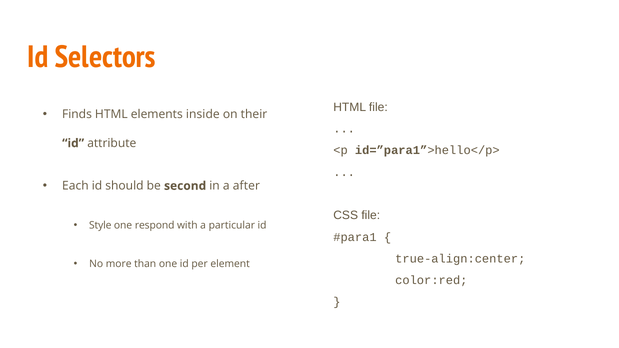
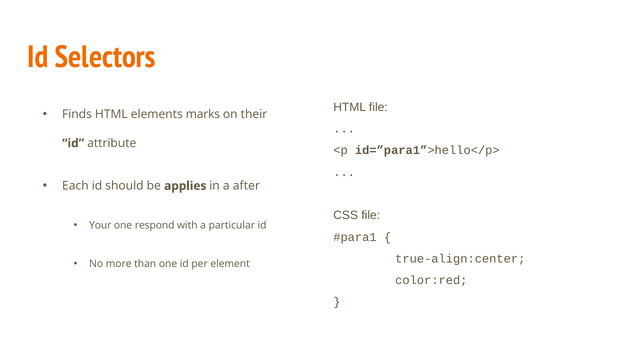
inside: inside -> marks (203, 114)
second: second -> applies (185, 186)
Style: Style -> Your (100, 225)
